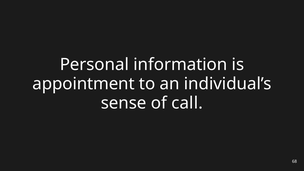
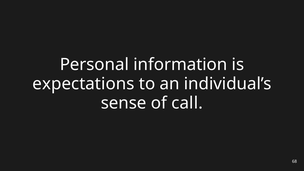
appointment: appointment -> expectations (83, 84)
